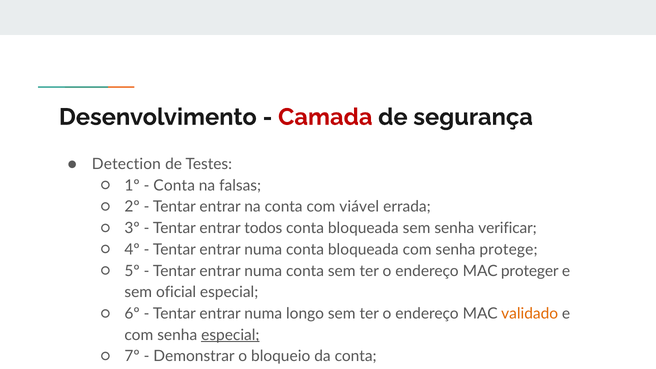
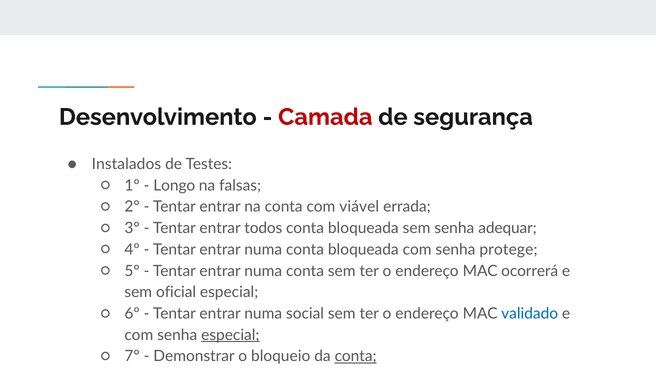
Detection: Detection -> Instalados (126, 164)
Conta: Conta -> Longo (174, 185)
verificar: verificar -> adequar (508, 228)
proteger: proteger -> ocorrerá (530, 271)
longo: longo -> social (305, 314)
validado colour: orange -> blue (530, 314)
conta underline: none -> present (356, 356)
